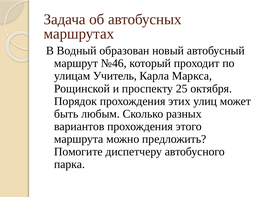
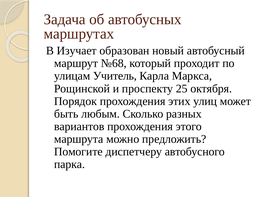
Водный: Водный -> Изучает (77, 51)
№46: №46 -> №68 (114, 63)
